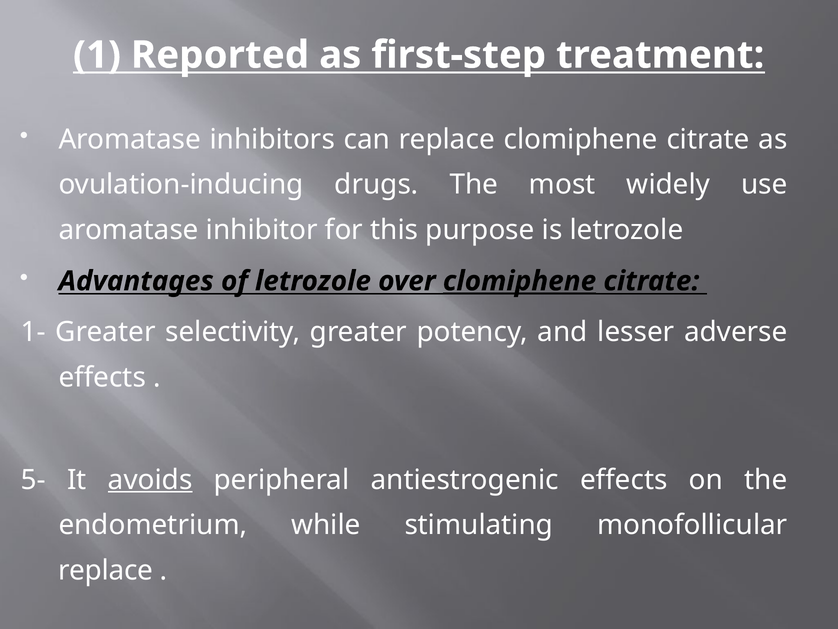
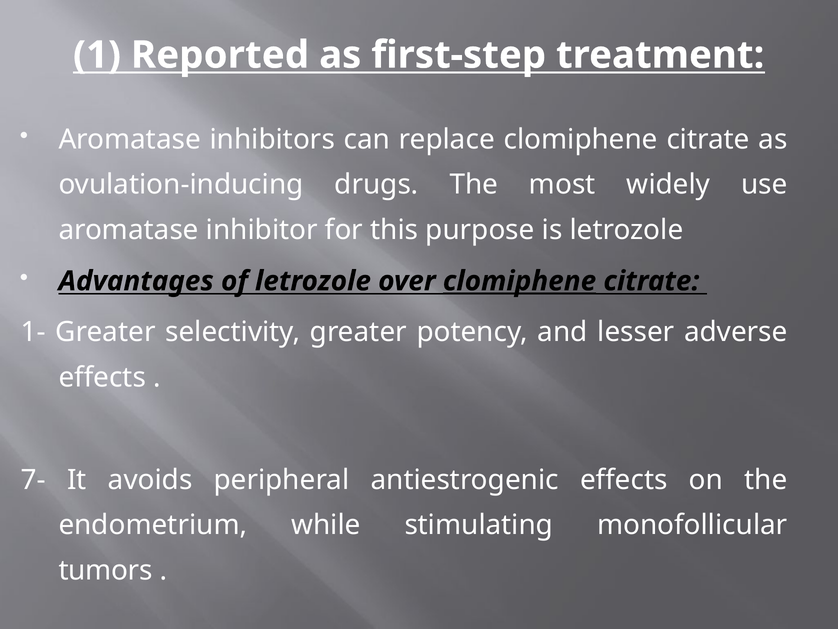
5-: 5- -> 7- (33, 479)
avoids underline: present -> none (150, 479)
replace: replace -> tumors (106, 570)
